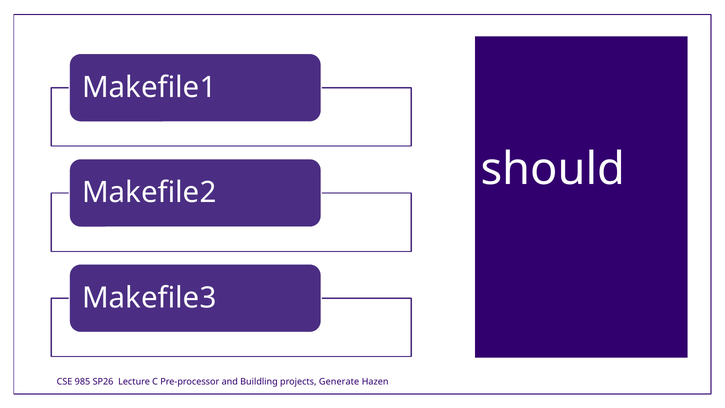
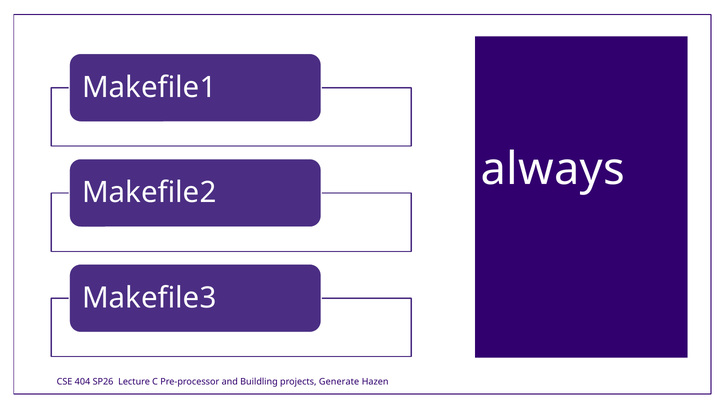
should: should -> always (553, 169)
985: 985 -> 404 (82, 382)
